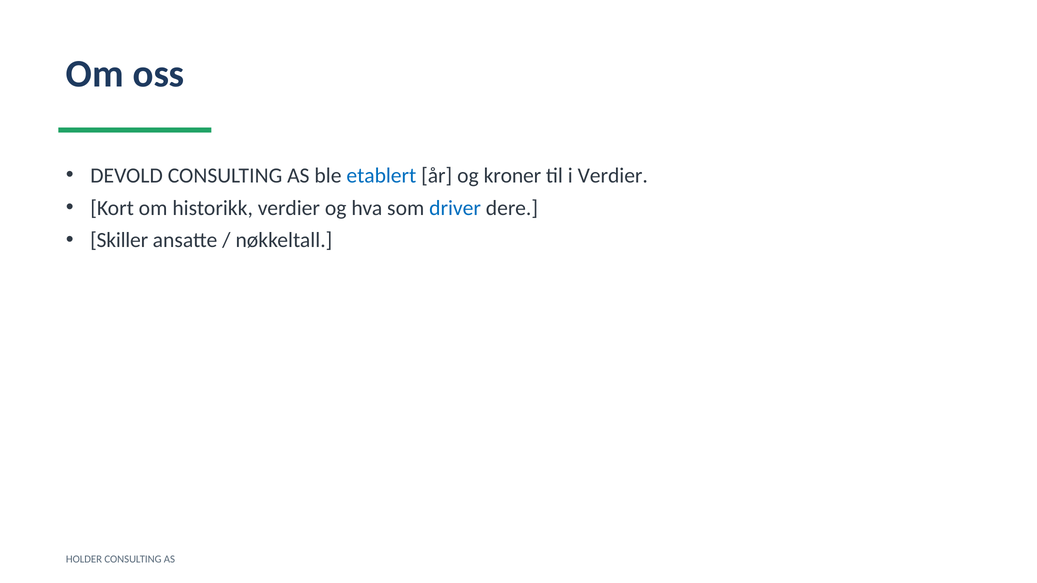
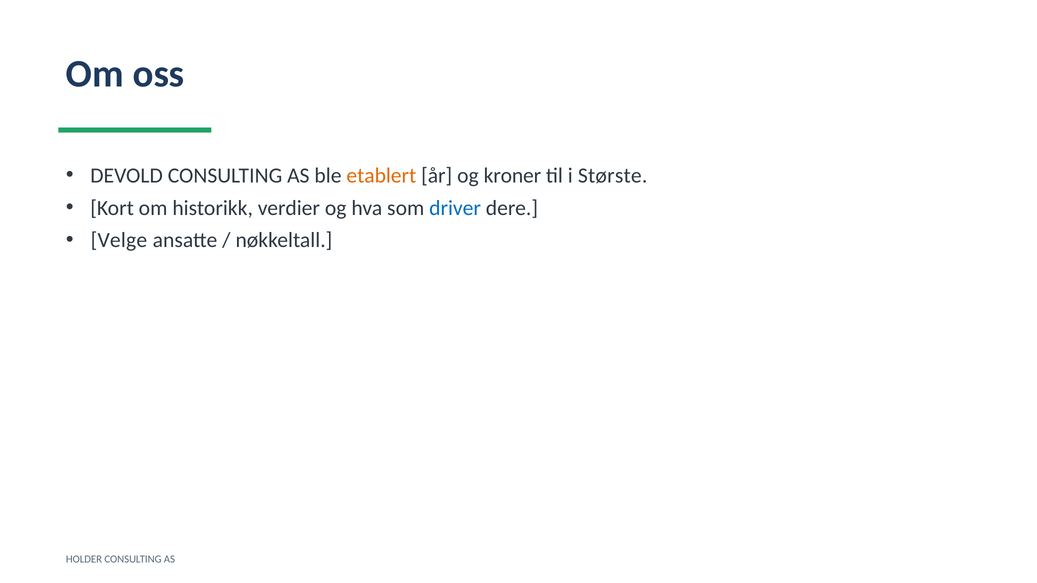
etablert colour: blue -> orange (381, 176)
i Verdier: Verdier -> Største (613, 176)
Skiller: Skiller -> Velge (119, 240)
